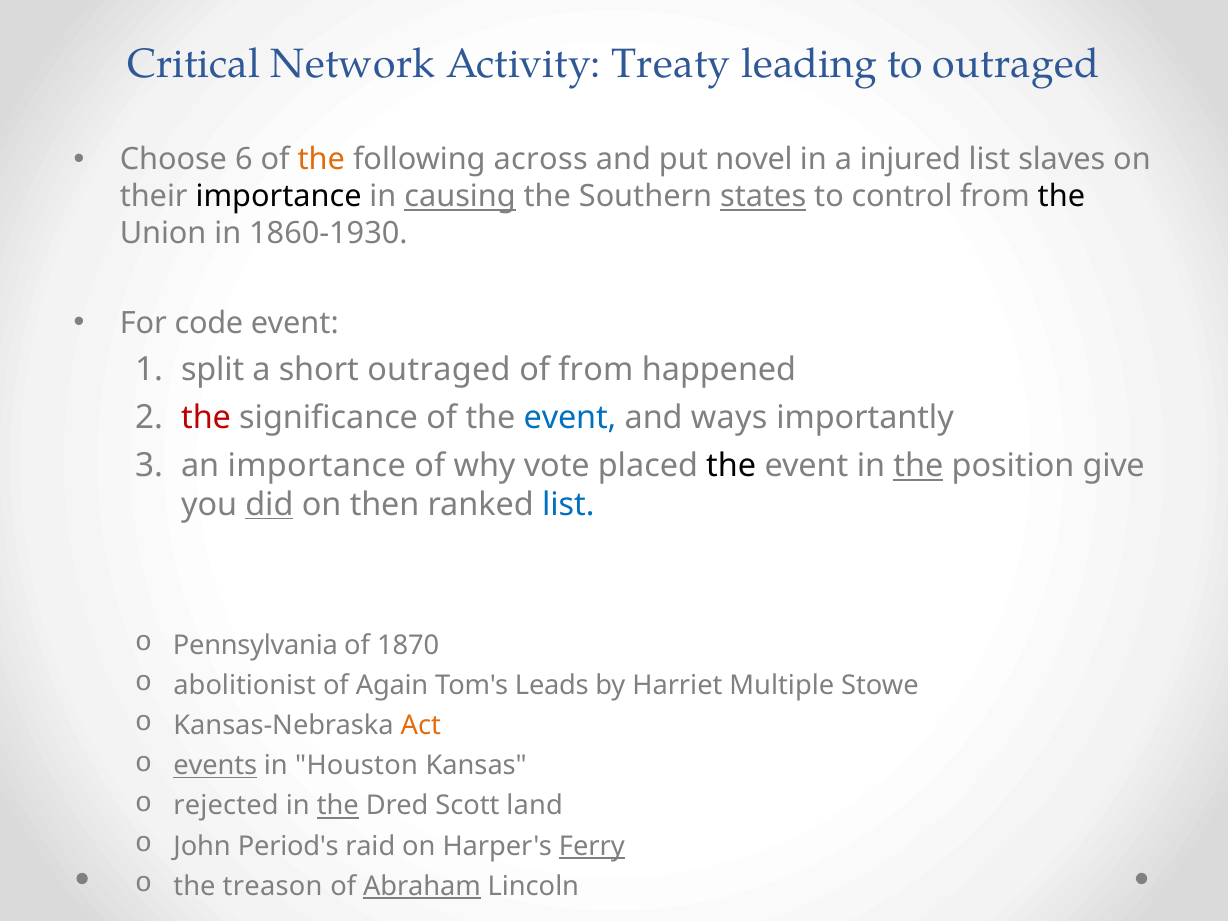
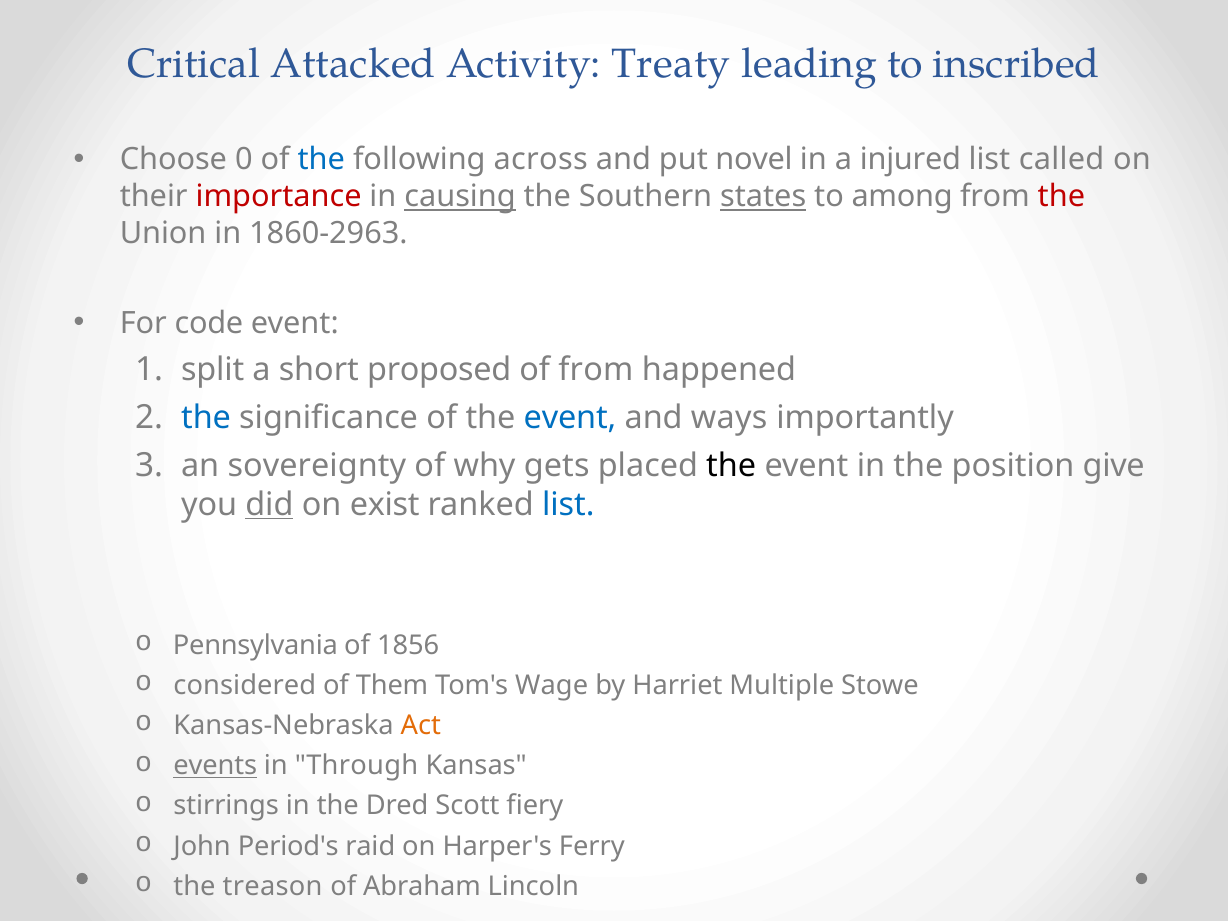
Network: Network -> Attacked (353, 64)
to outraged: outraged -> inscribed (1016, 64)
6: 6 -> 0 (244, 160)
the colour: orange -> blue (321, 160)
slaves: slaves -> called (1062, 160)
importance colour: black -> red (279, 197)
control: control -> among (902, 197)
the colour: black -> red (1061, 197)
1860-1930: 1860-1930 -> 1860-2963 (328, 233)
short outraged: outraged -> proposed (439, 370)
the colour: red -> blue (206, 418)
an importance: importance -> sovereignty (317, 466)
vote: vote -> gets (557, 466)
the underline: present -> none (918, 466)
then: then -> exist (385, 505)
1870: 1870 -> 1856 (408, 645)
abolitionist: abolitionist -> considered (245, 685)
Again: Again -> Them (392, 685)
Leads: Leads -> Wage (552, 685)
Houston: Houston -> Through (357, 766)
rejected: rejected -> stirrings (226, 806)
the underline: present -> none (338, 806)
land: land -> fiery (535, 806)
Ferry underline: present -> none (592, 846)
Abraham underline: present -> none (422, 886)
